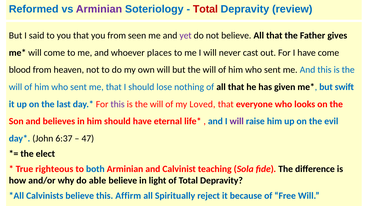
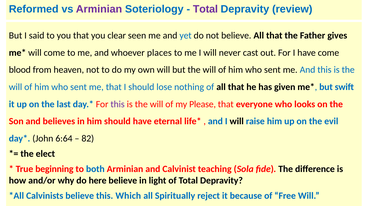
Total colour: red -> purple (205, 9)
you from: from -> clear (117, 35)
yet colour: purple -> blue (186, 35)
Loved: Loved -> Please (203, 104)
will colour: purple -> black (237, 121)
6:37: 6:37 -> 6:64 (64, 138)
47: 47 -> 82 (88, 138)
righteous: righteous -> beginning (54, 169)
able: able -> here (98, 180)
Affirm: Affirm -> Which (128, 196)
